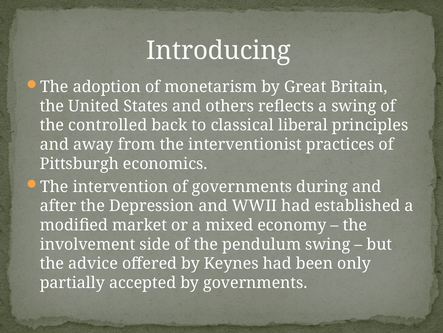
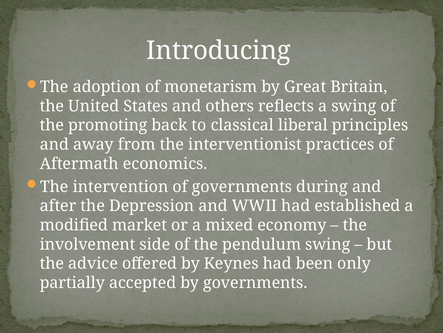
controlled: controlled -> promoting (108, 125)
Pittsburgh: Pittsburgh -> Aftermath (79, 163)
